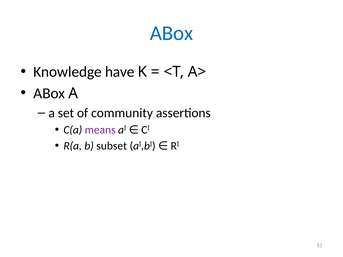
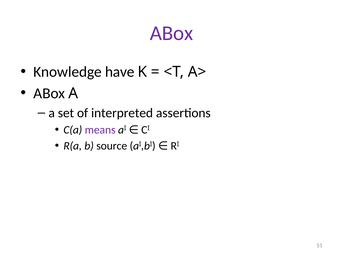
ABox colour: blue -> purple (172, 33)
community: community -> interpreted (122, 113)
subset: subset -> source (112, 146)
